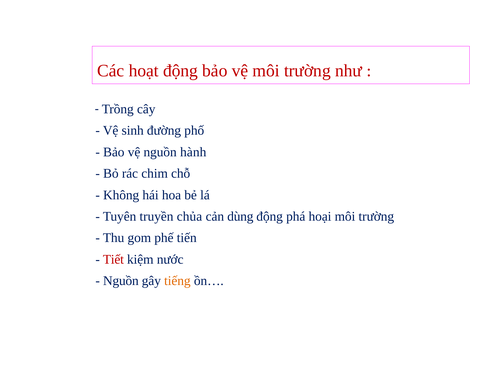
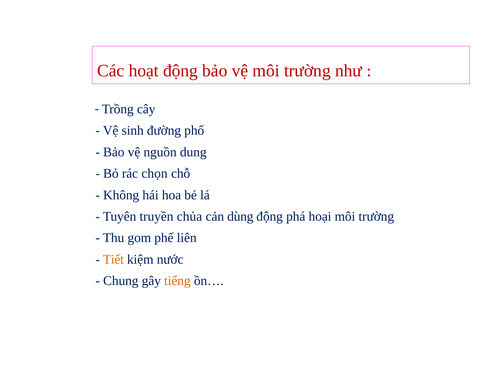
hành: hành -> dung (193, 152)
chim: chim -> chọn (155, 174)
tiến: tiến -> liên (187, 238)
Tiết colour: red -> orange (113, 260)
Nguồn: Nguồn -> Chung (121, 281)
